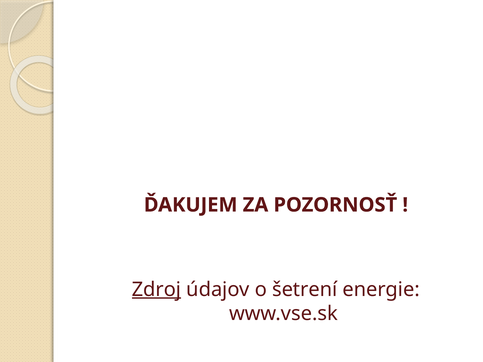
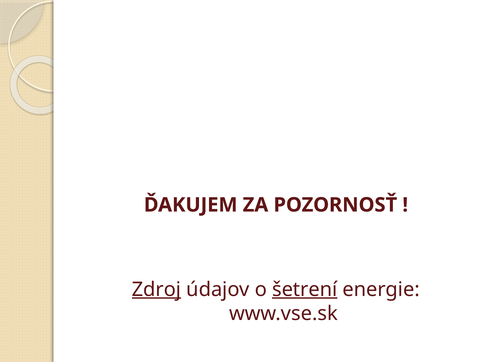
šetrení underline: none -> present (305, 290)
